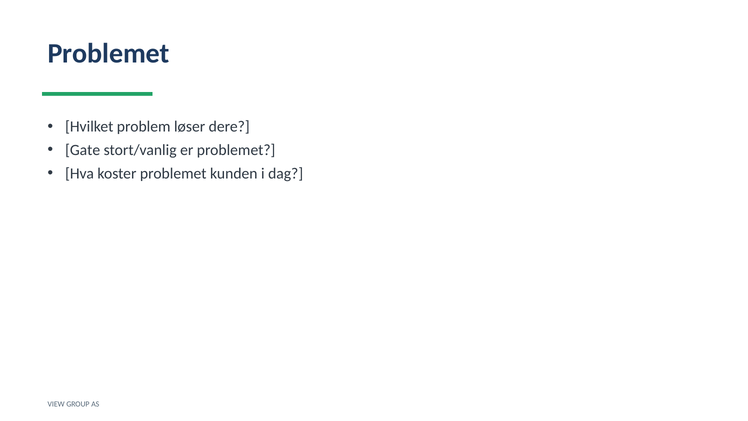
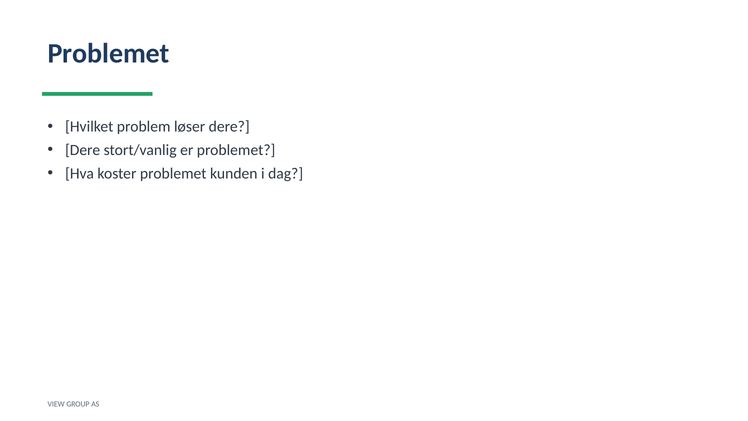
Gate: Gate -> Dere (83, 150)
